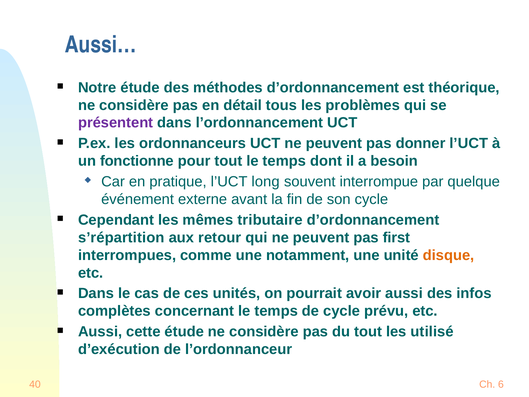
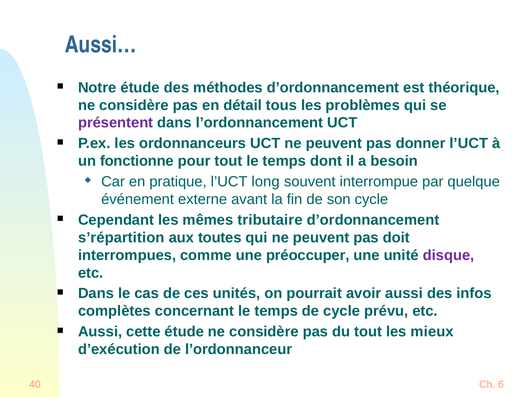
retour: retour -> toutes (220, 237)
first: first -> doit (396, 237)
notamment: notamment -> préoccuper (308, 255)
disque colour: orange -> purple (449, 255)
utilisé: utilisé -> mieux (432, 331)
